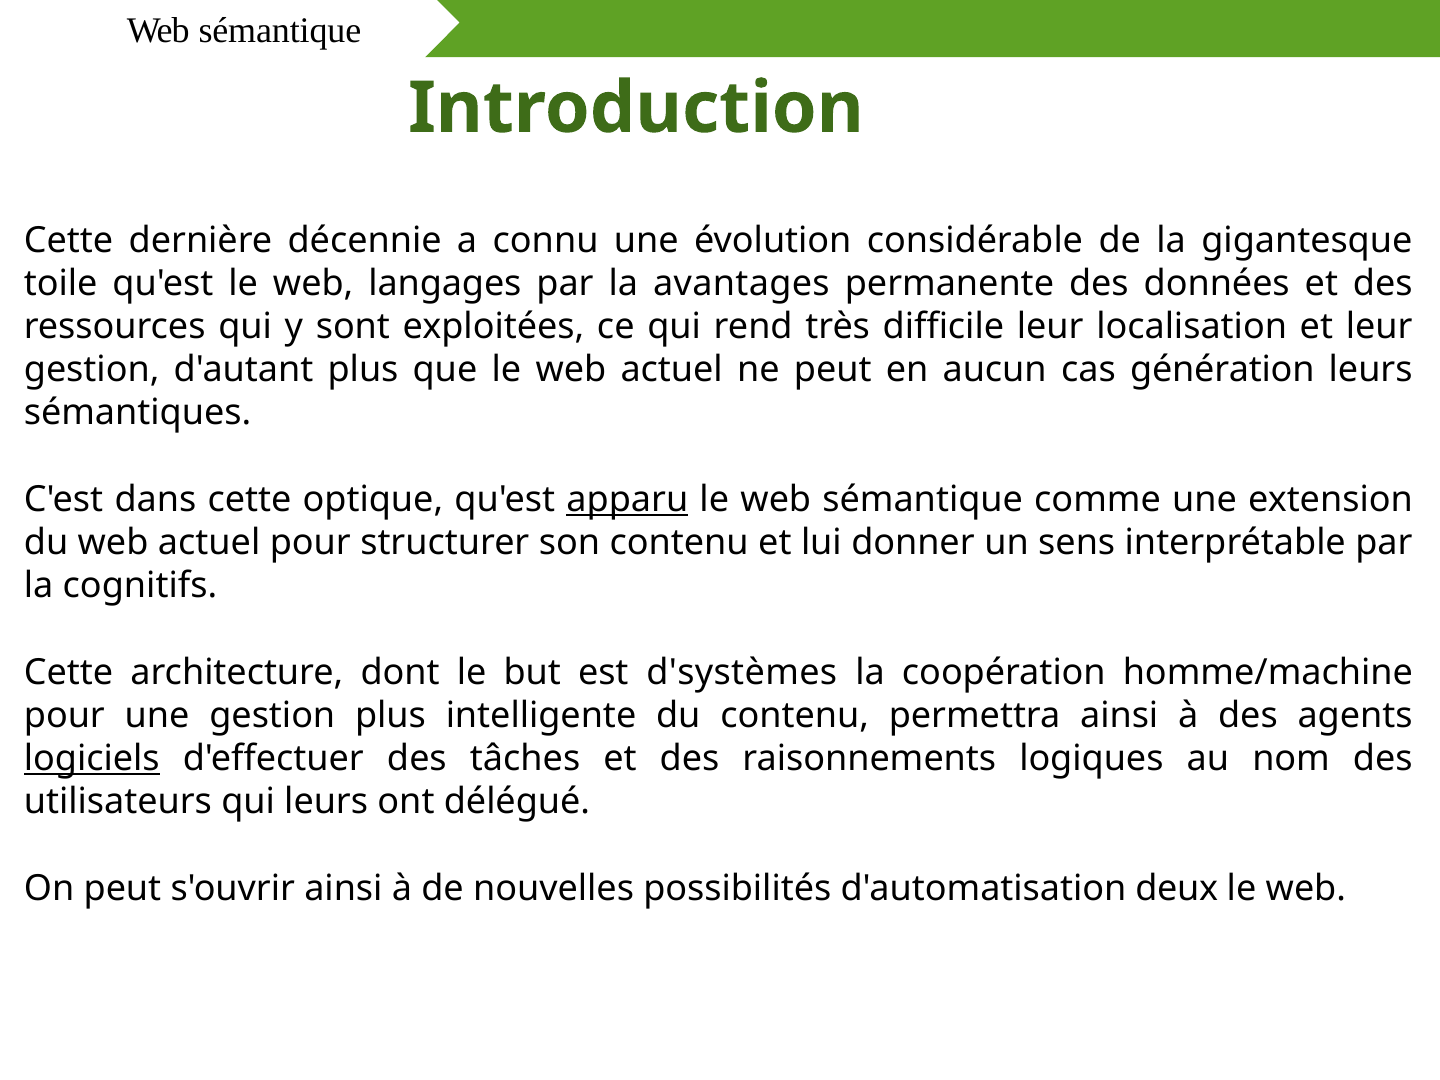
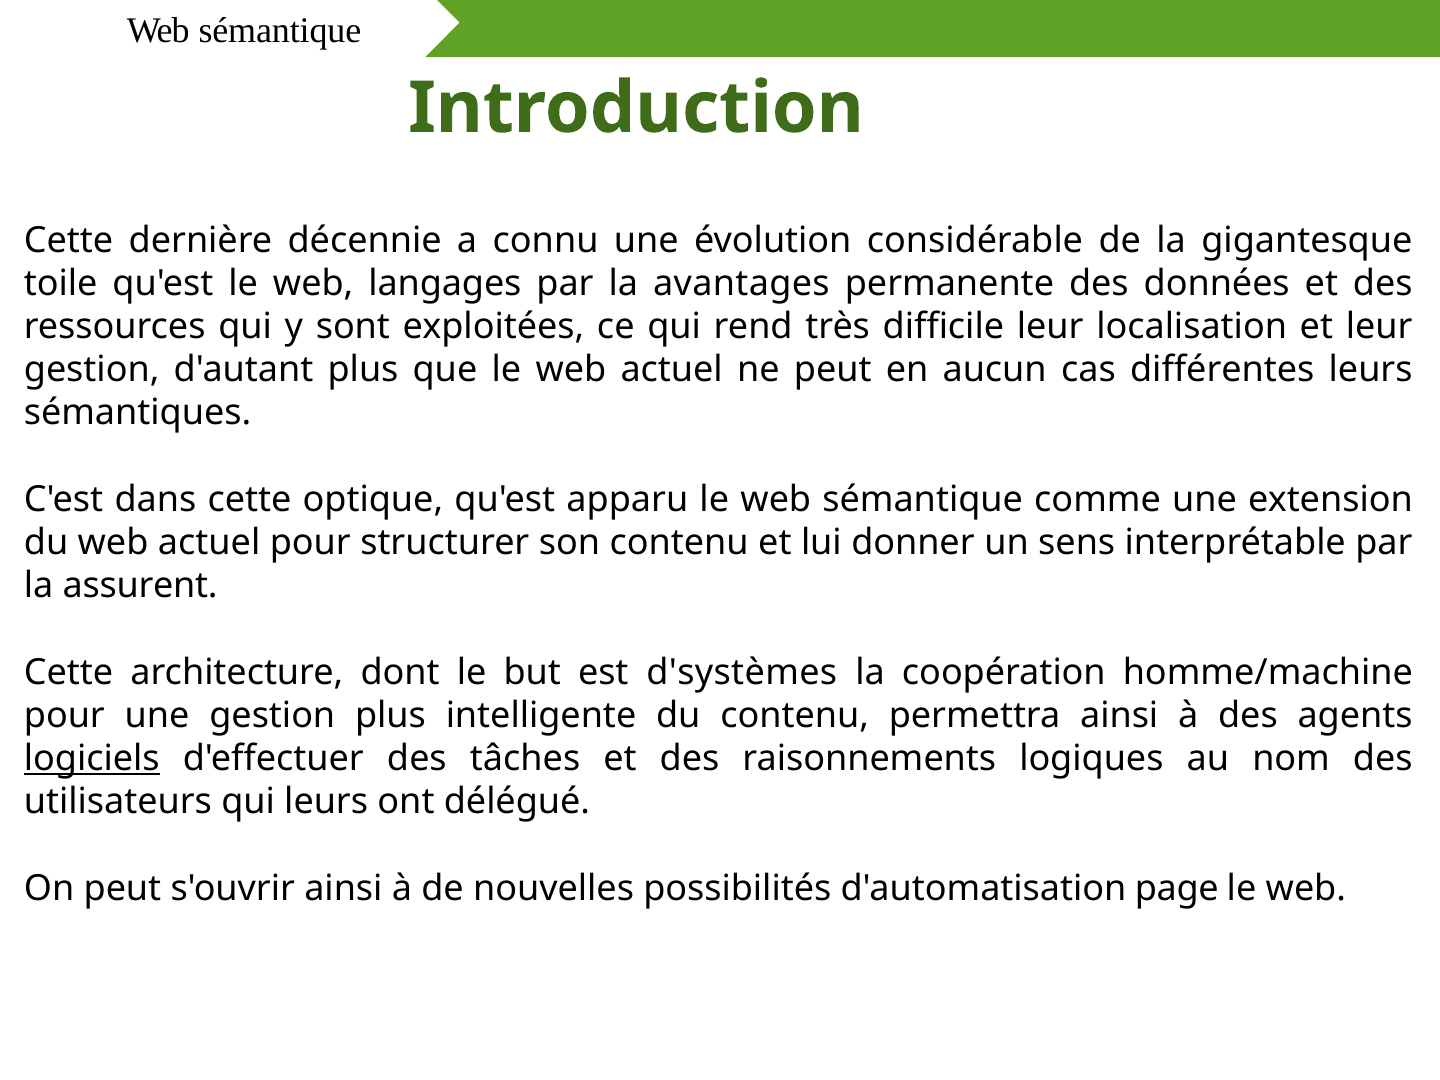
génération: génération -> différentes (1222, 370)
apparu underline: present -> none (627, 499)
cognitifs: cognitifs -> assurent (140, 586)
deux: deux -> page (1177, 888)
